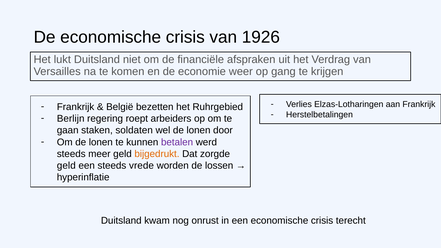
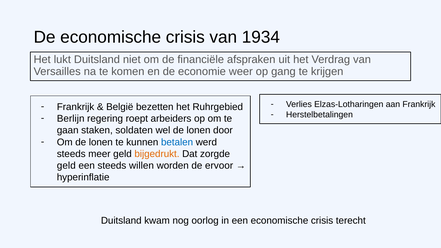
1926: 1926 -> 1934 (261, 37)
betalen colour: purple -> blue (177, 142)
vrede: vrede -> willen (141, 166)
lossen: lossen -> ervoor (219, 166)
onrust: onrust -> oorlog (205, 221)
